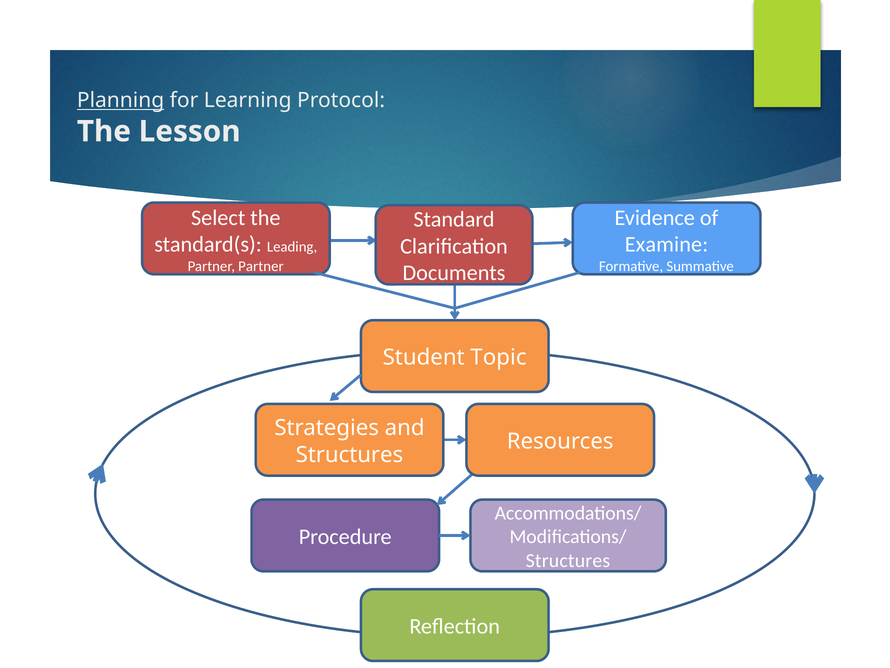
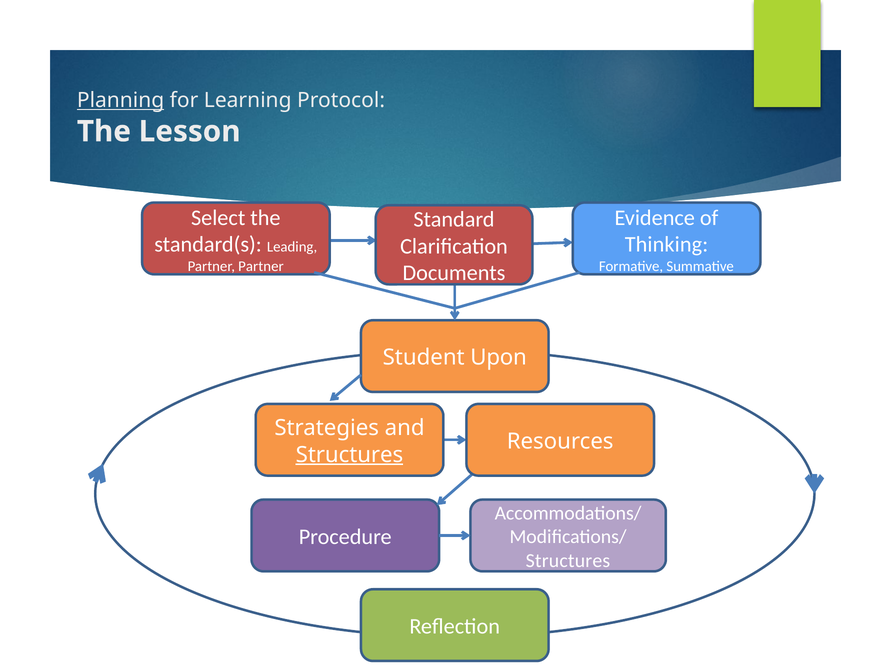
Examine: Examine -> Thinking (666, 244)
Topic: Topic -> Upon (499, 357)
Structures underline: none -> present (349, 454)
